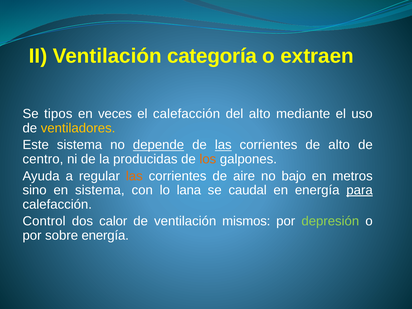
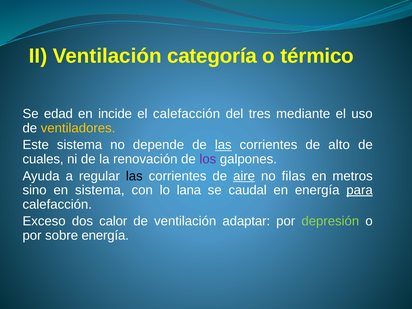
extraen: extraen -> térmico (317, 56)
tipos: tipos -> edad (58, 114)
veces: veces -> incide (115, 114)
del alto: alto -> tres (260, 114)
depende underline: present -> none (158, 145)
centro: centro -> cuales (43, 159)
producidas: producidas -> renovación (145, 159)
los colour: orange -> purple (208, 159)
las colour: orange -> black (134, 176)
aire underline: none -> present (244, 176)
bajo: bajo -> filas (294, 176)
Control: Control -> Exceso (44, 221)
mismos: mismos -> adaptar (246, 221)
